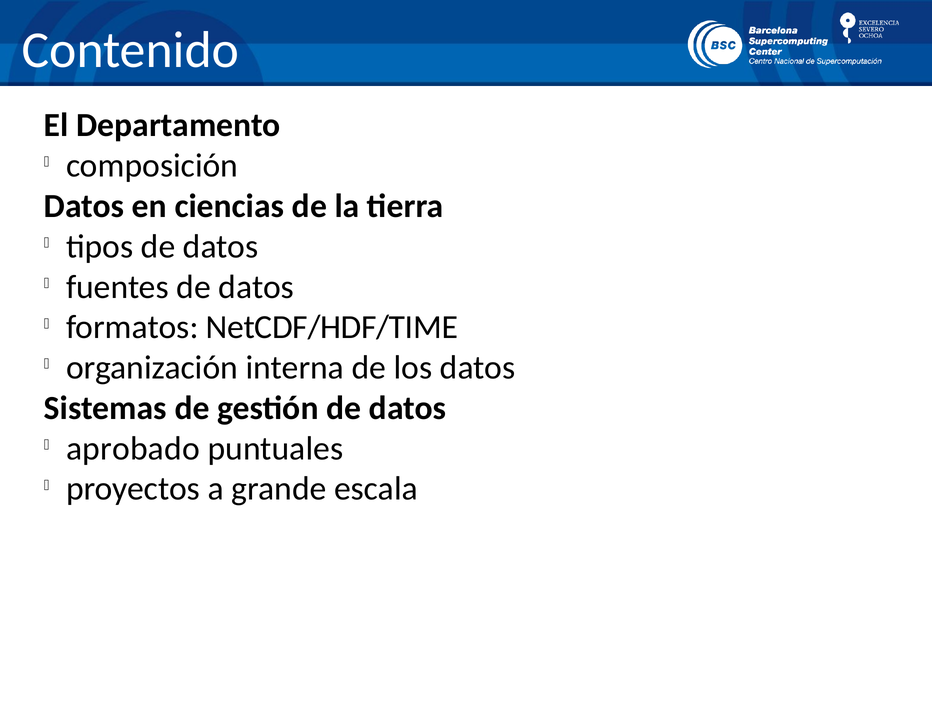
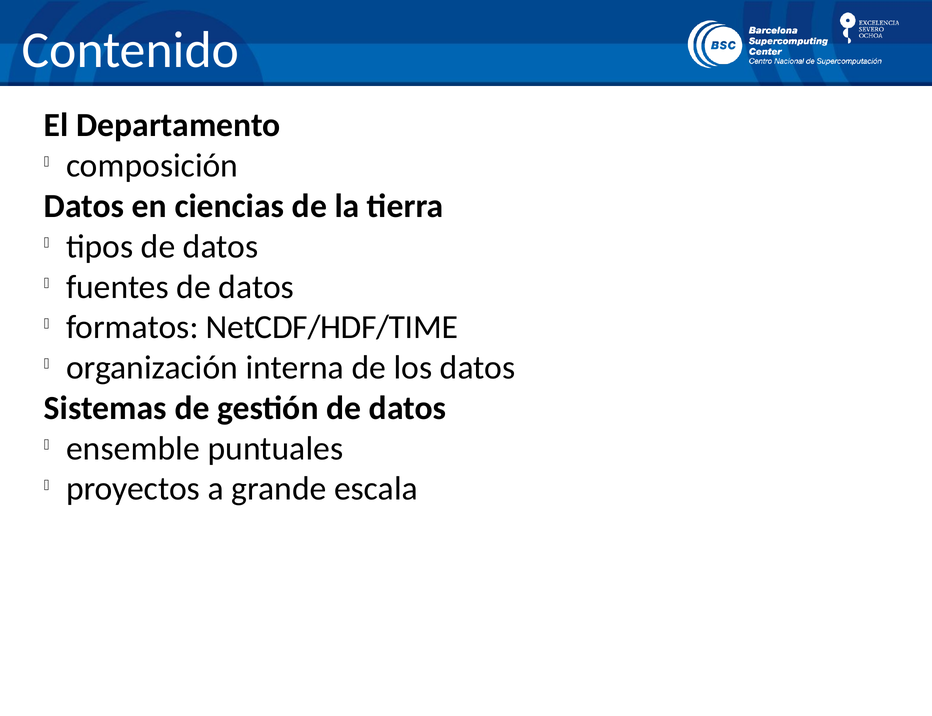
aprobado: aprobado -> ensemble (133, 448)
